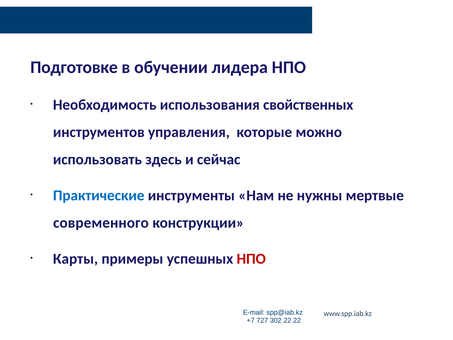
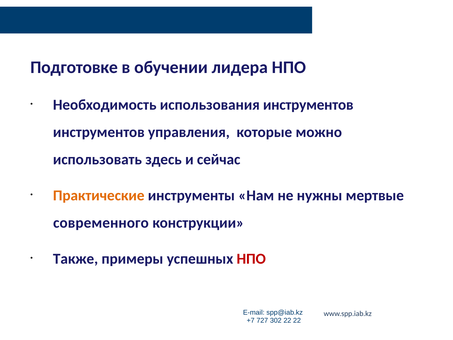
использования свойственных: свойственных -> инструментов (308, 105)
Практические colour: blue -> orange (99, 195)
Карты: Карты -> Также (76, 259)
